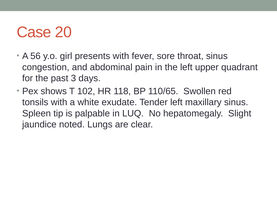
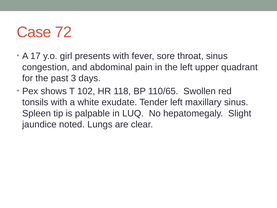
20: 20 -> 72 (63, 32)
56: 56 -> 17 (35, 56)
